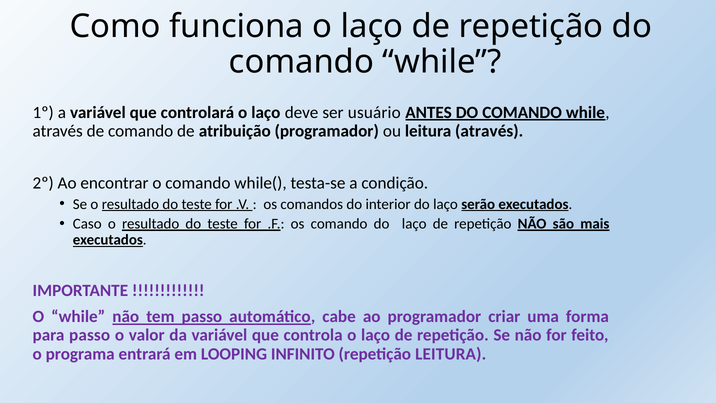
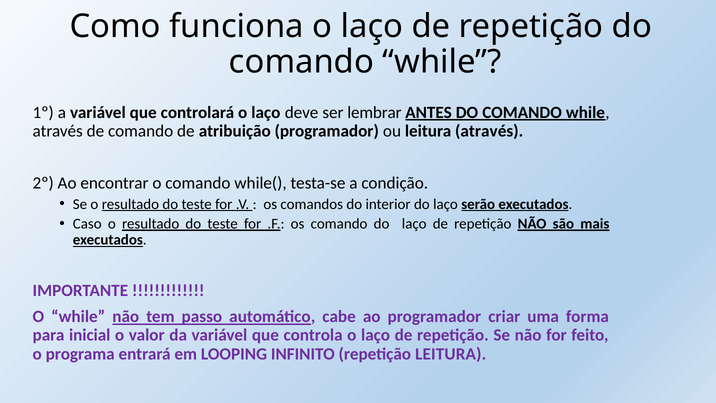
usuário: usuário -> lembrar (374, 112)
para passo: passo -> inicial (90, 335)
